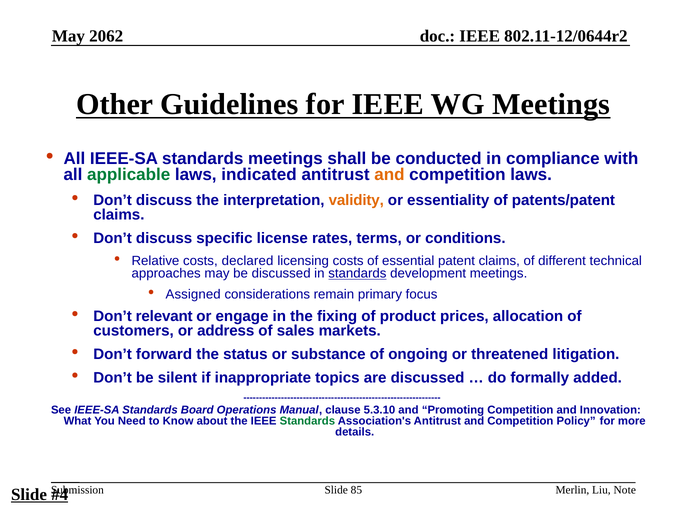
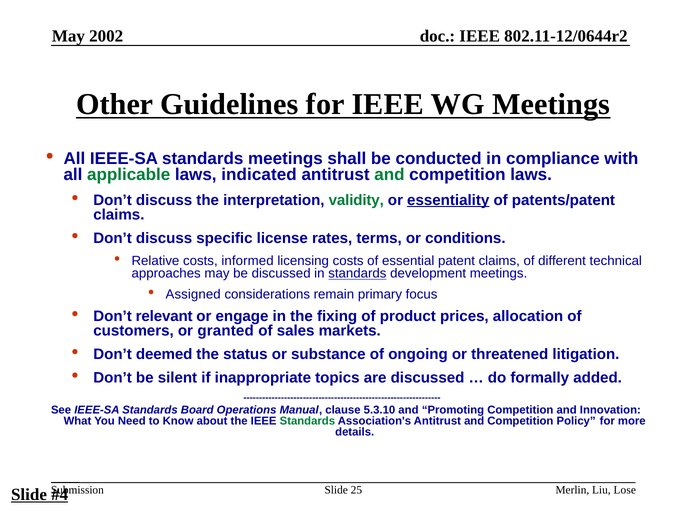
2062: 2062 -> 2002 (106, 36)
and colour: orange -> green (389, 175)
validity colour: orange -> green (356, 200)
essentiality underline: none -> present (448, 200)
declared: declared -> informed (248, 261)
address: address -> granted (226, 330)
forward: forward -> deemed (164, 354)
85: 85 -> 25 (356, 490)
Note: Note -> Lose (625, 490)
